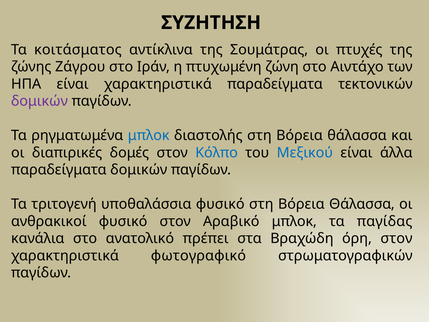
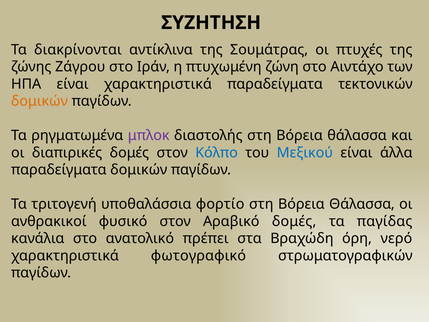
κοιτάσματος: κοιτάσματος -> διακρίνονται (78, 50)
δομικών colour: purple -> orange (39, 101)
μπλοκ colour: blue -> purple (149, 135)
υποθαλάσσια φυσικό: φυσικό -> φορτίο (220, 204)
Αραβικό μπλοκ: μπλοκ -> δομές (294, 221)
όρη στον: στον -> νερό (396, 238)
